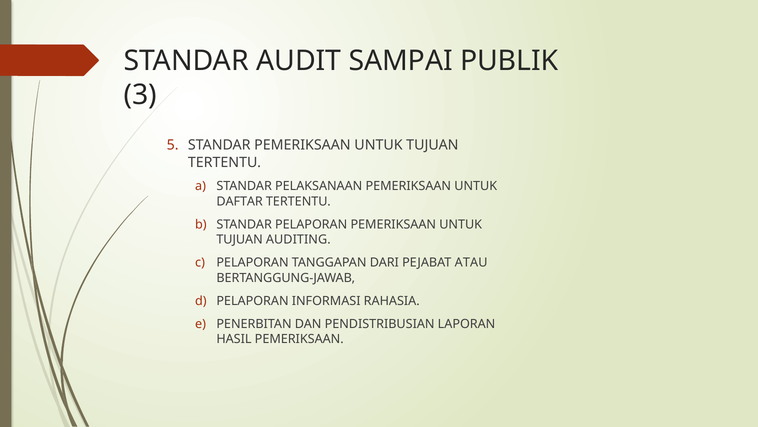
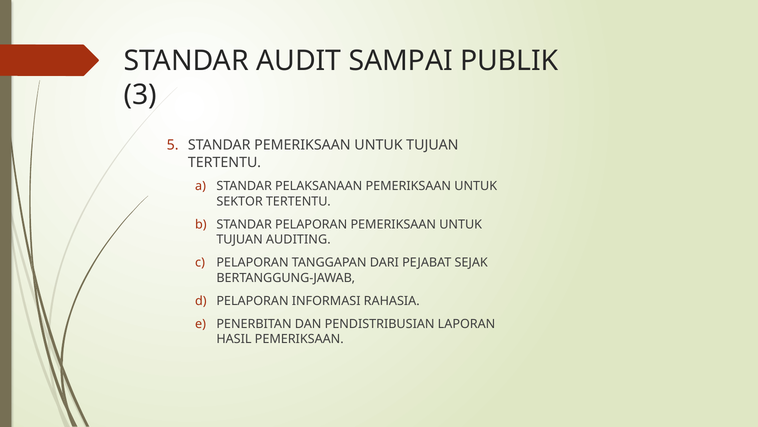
DAFTAR: DAFTAR -> SEKTOR (240, 201)
ATAU: ATAU -> SEJAK (471, 262)
